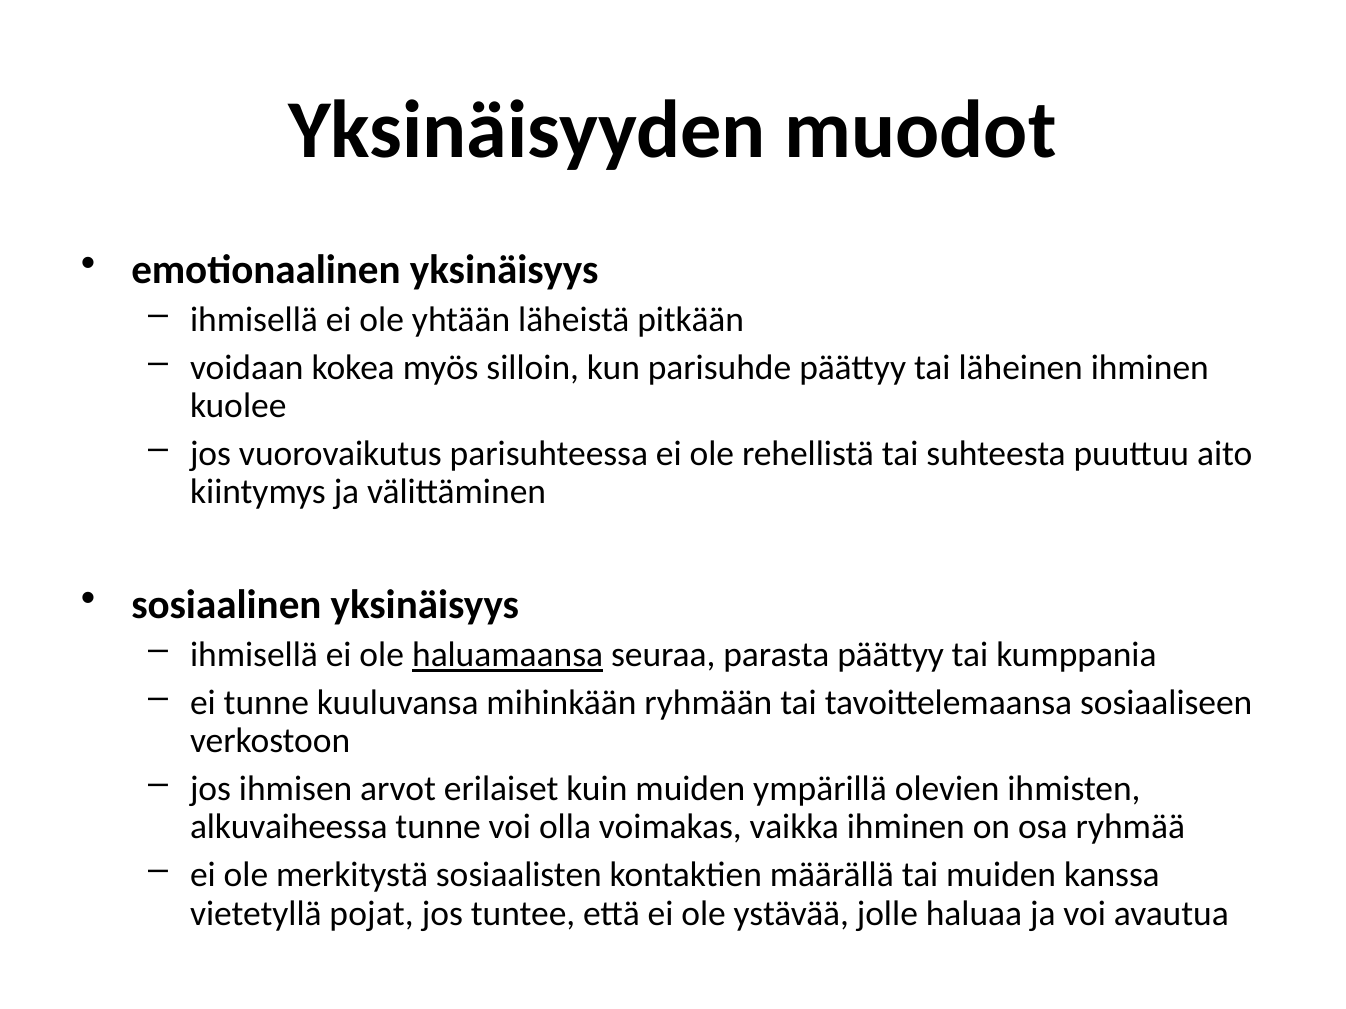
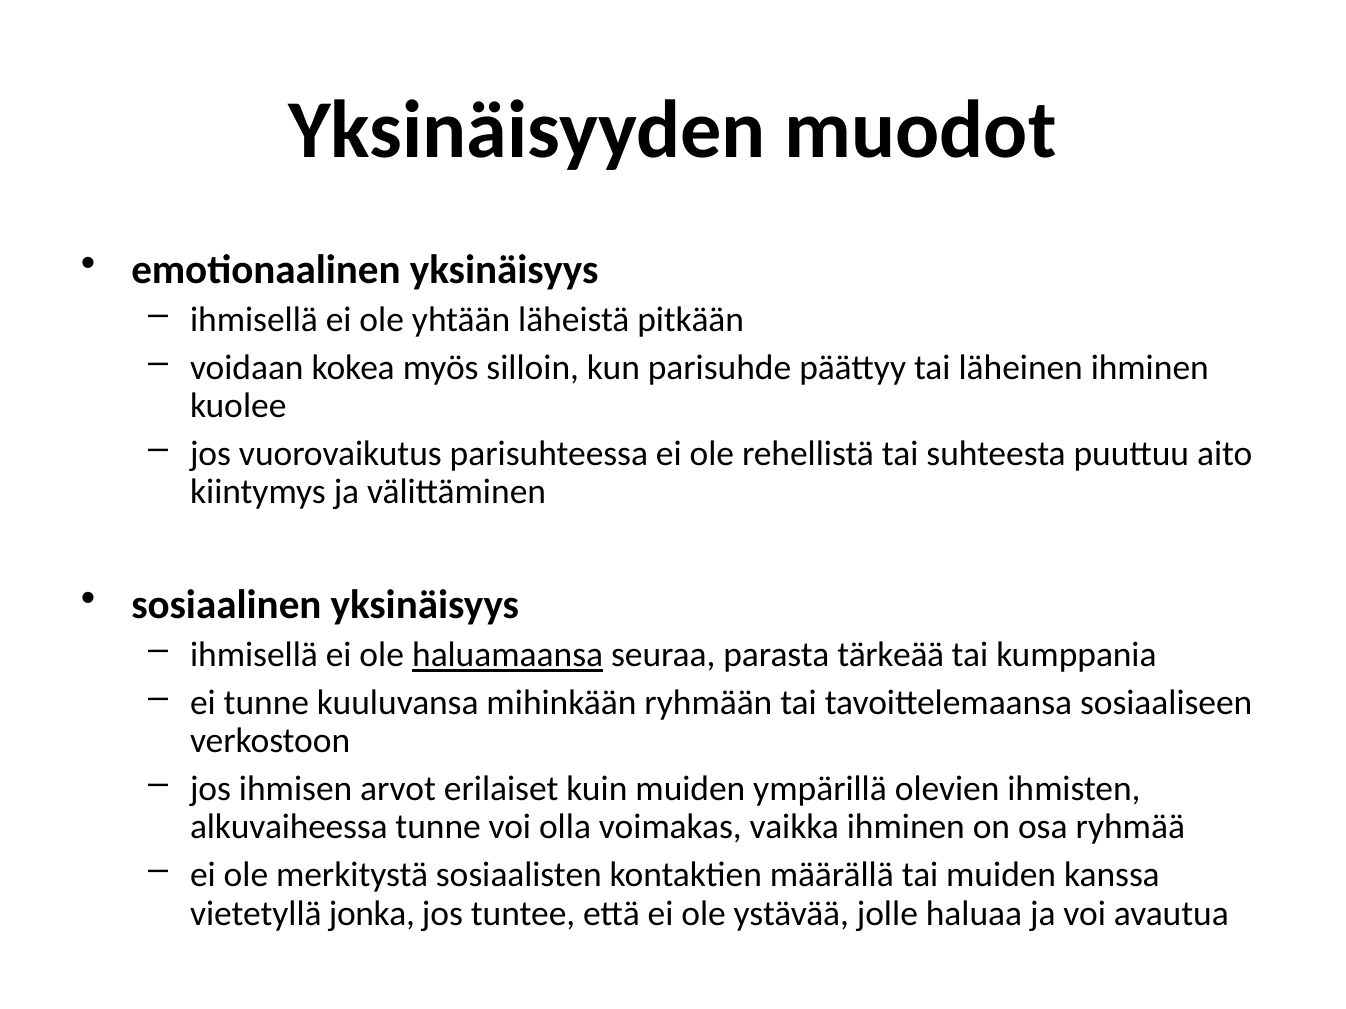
parasta päättyy: päättyy -> tärkeää (891, 655)
pojat: pojat -> jonka (372, 914)
